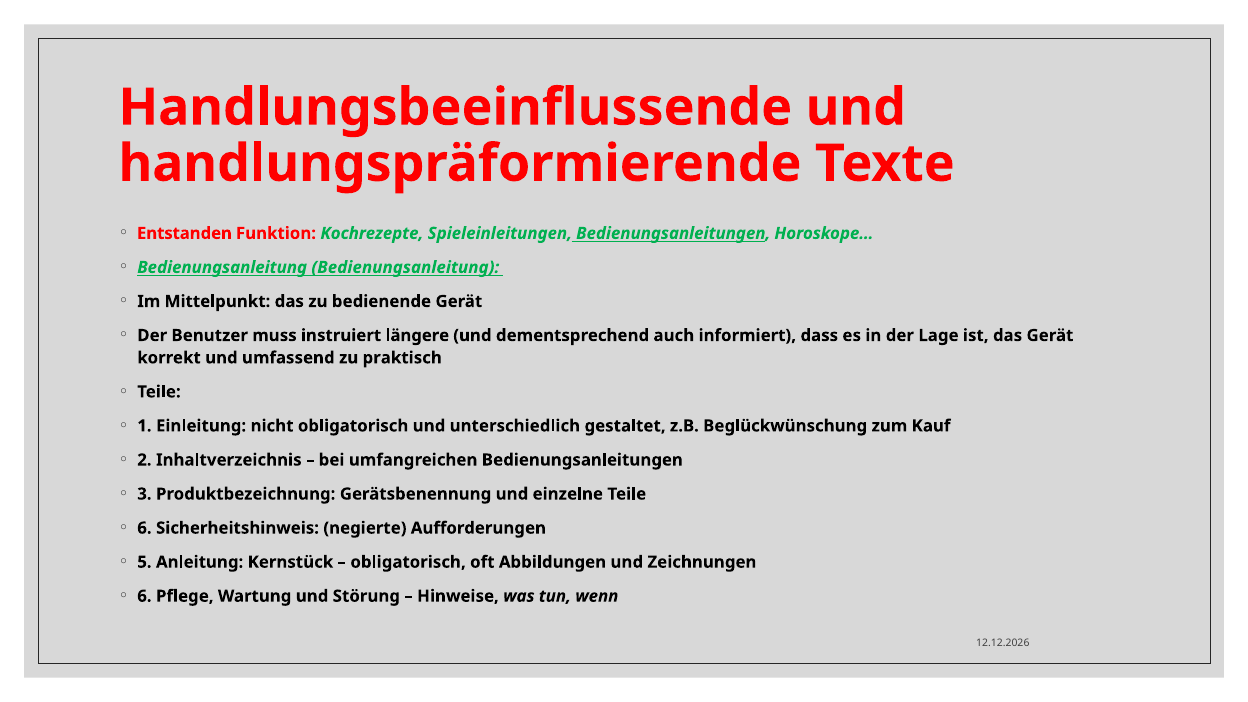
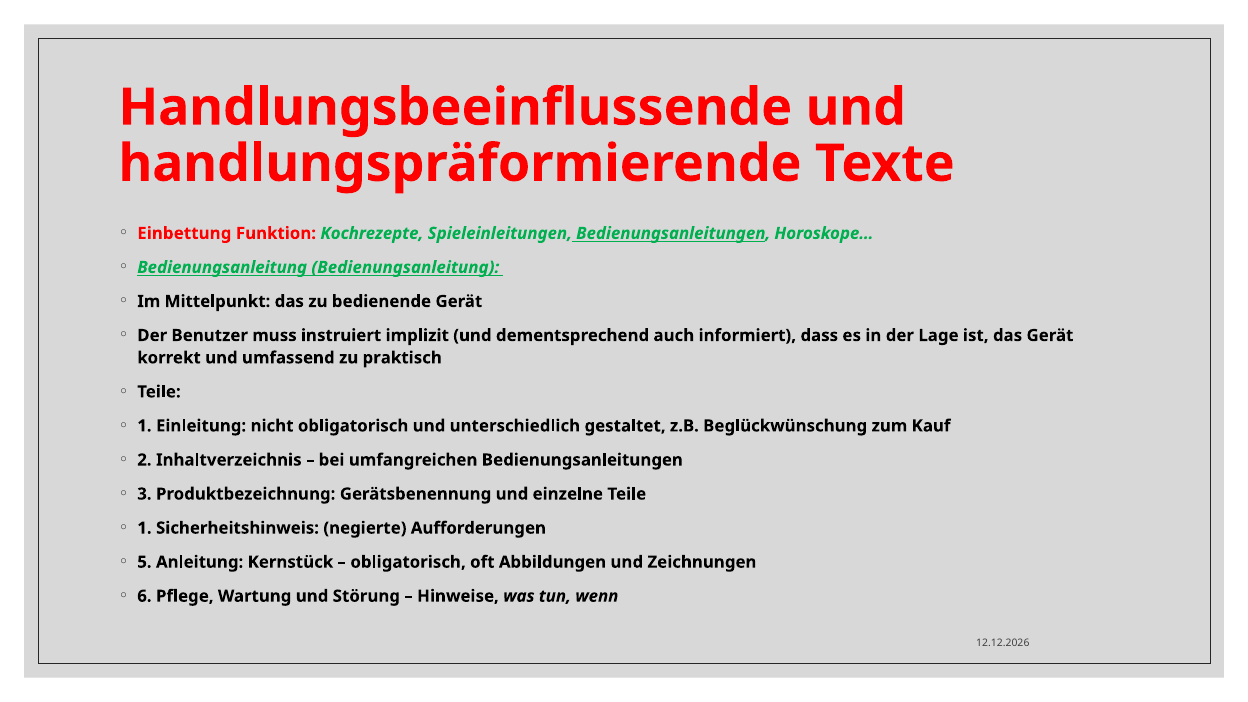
Entstanden: Entstanden -> Einbettung (184, 233)
längere: längere -> implizit (417, 335)
6: 6 -> 1 (144, 528)
